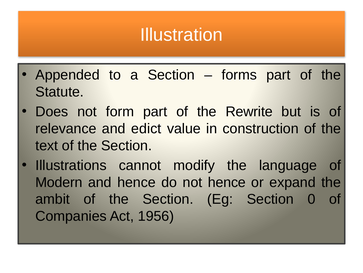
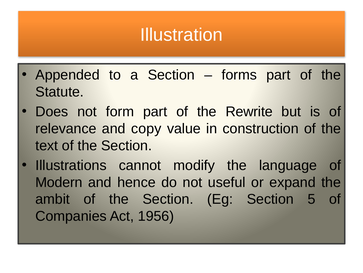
edict: edict -> copy (146, 128)
not hence: hence -> useful (227, 182)
0: 0 -> 5 (311, 199)
